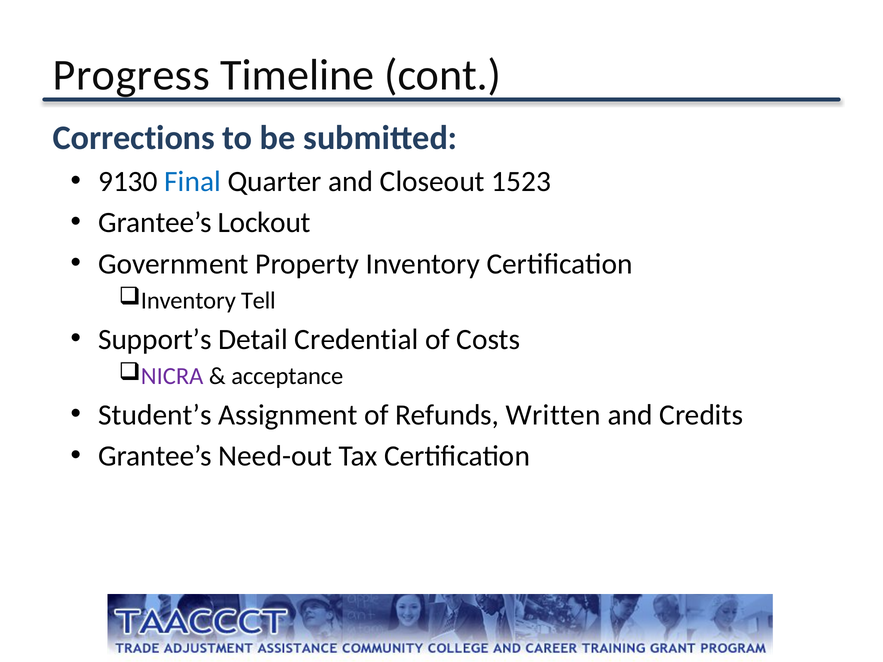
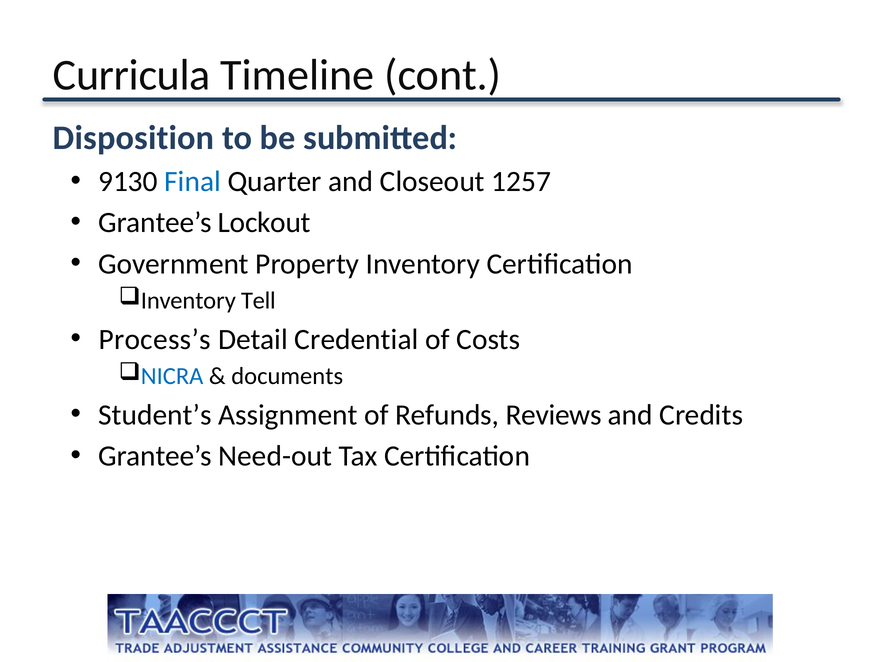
Progress: Progress -> Curricula (132, 75)
Corrections: Corrections -> Disposition (134, 138)
1523: 1523 -> 1257 (521, 182)
Support’s: Support’s -> Process’s (155, 339)
NICRA colour: purple -> blue (172, 376)
acceptance: acceptance -> documents (287, 376)
Written: Written -> Reviews (554, 415)
